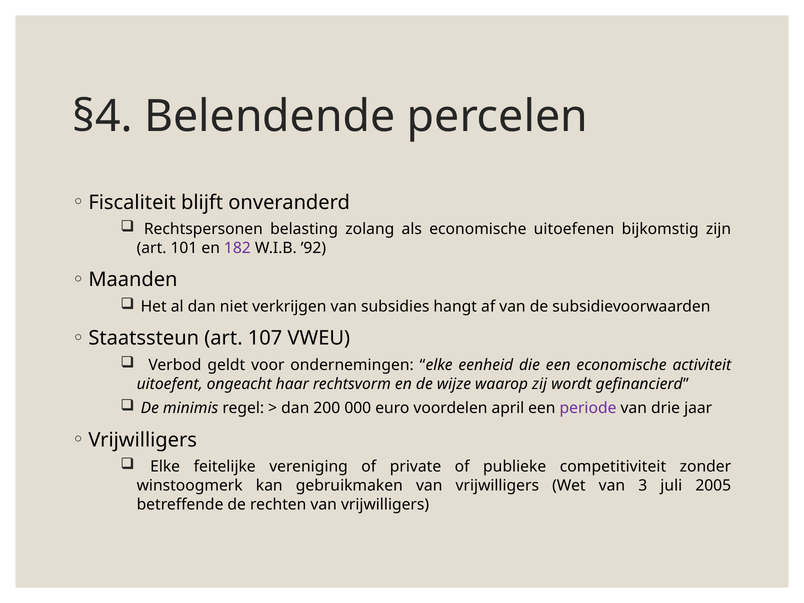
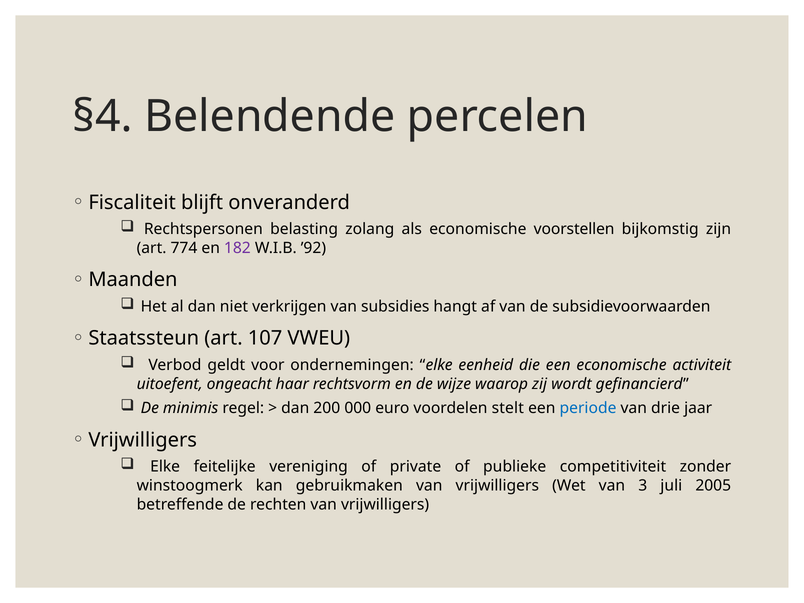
uitoefenen: uitoefenen -> voorstellen (574, 229)
101: 101 -> 774 (184, 248)
april: april -> stelt (508, 408)
periode colour: purple -> blue (588, 408)
